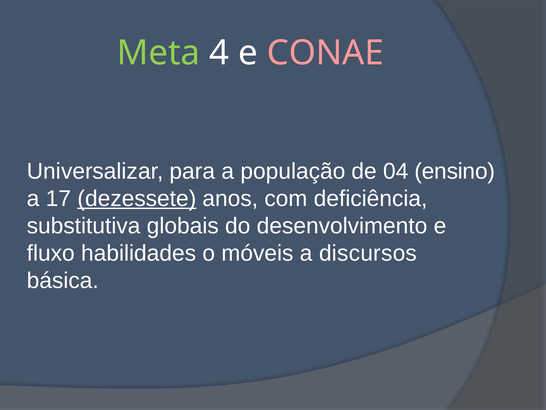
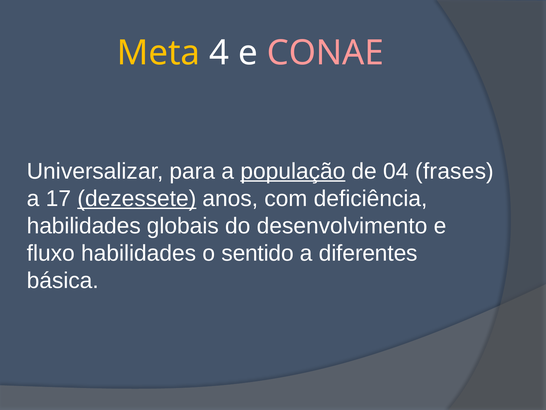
Meta colour: light green -> yellow (159, 53)
população underline: none -> present (293, 171)
ensino: ensino -> frases (455, 171)
substitutiva: substitutiva -> habilidades (84, 226)
móveis: móveis -> sentido (258, 253)
discursos: discursos -> diferentes (368, 253)
